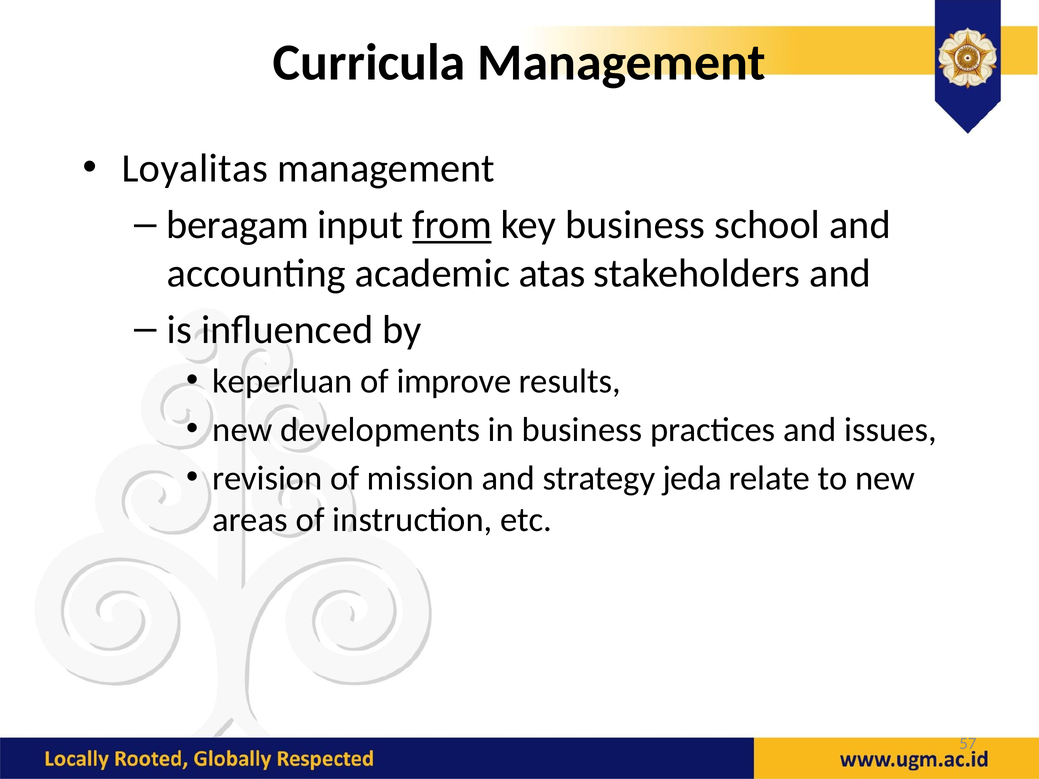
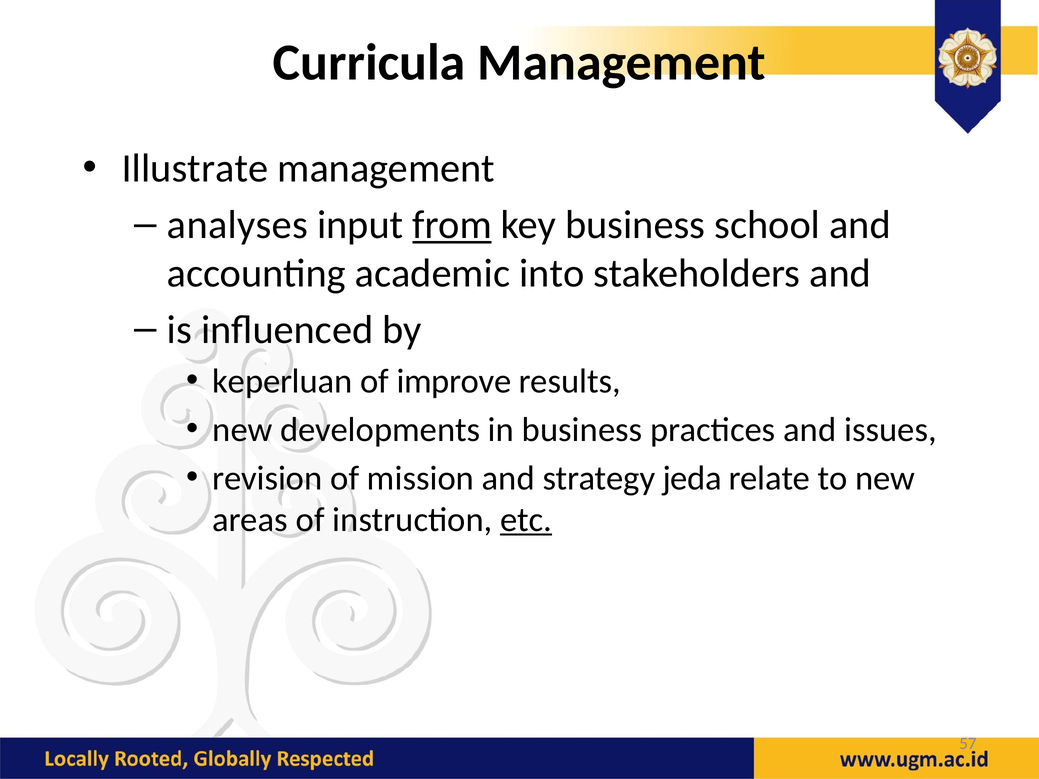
Loyalitas: Loyalitas -> Illustrate (195, 168)
beragam: beragam -> analyses (237, 225)
atas: atas -> into (552, 273)
etc underline: none -> present (526, 520)
